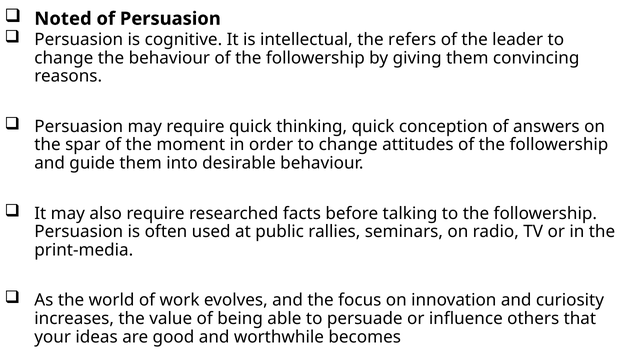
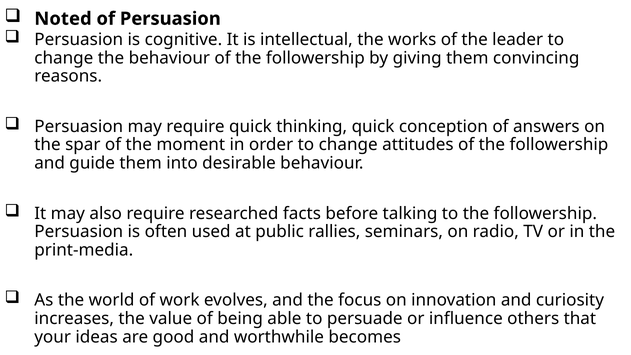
refers: refers -> works (412, 39)
